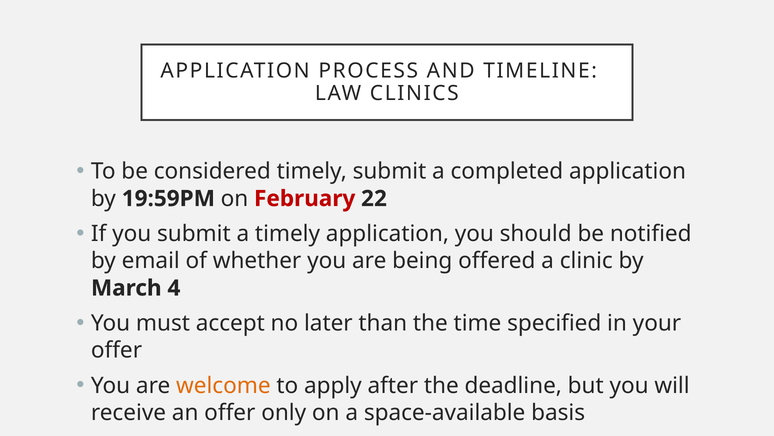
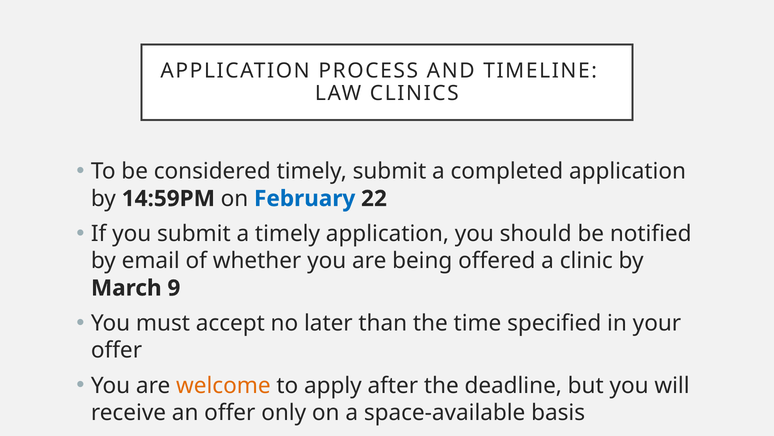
19:59PM: 19:59PM -> 14:59PM (168, 198)
February colour: red -> blue (305, 198)
4: 4 -> 9 (174, 288)
